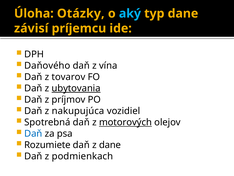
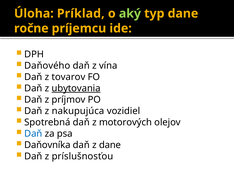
Otázky: Otázky -> Príklad (81, 13)
aký colour: light blue -> light green (130, 13)
závisí: závisí -> ročne (31, 28)
motorových underline: present -> none (125, 122)
Rozumiete: Rozumiete -> Daňovníka (47, 145)
podmienkach: podmienkach -> príslušnosťou (82, 156)
